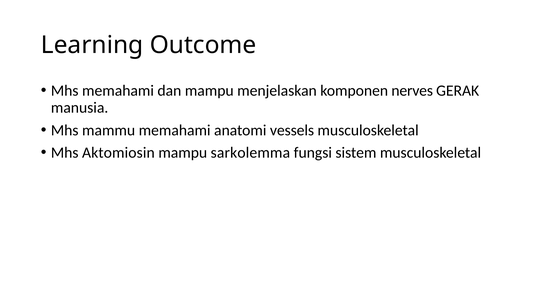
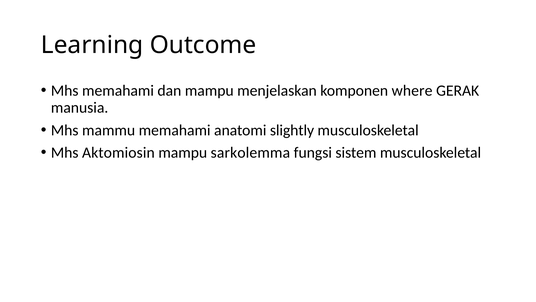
nerves: nerves -> where (412, 91)
vessels: vessels -> slightly (292, 130)
